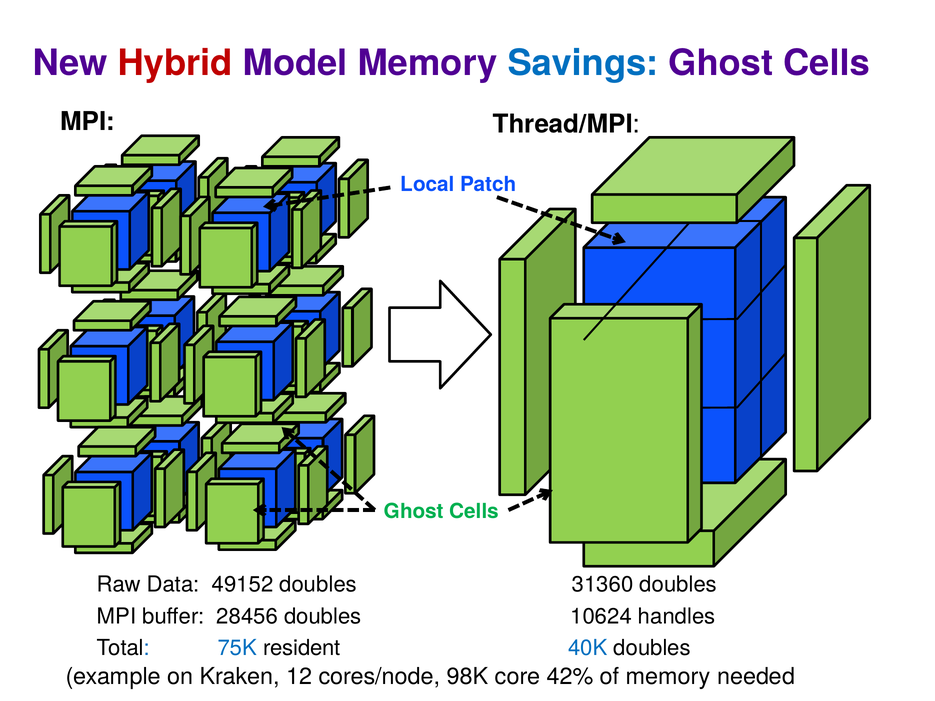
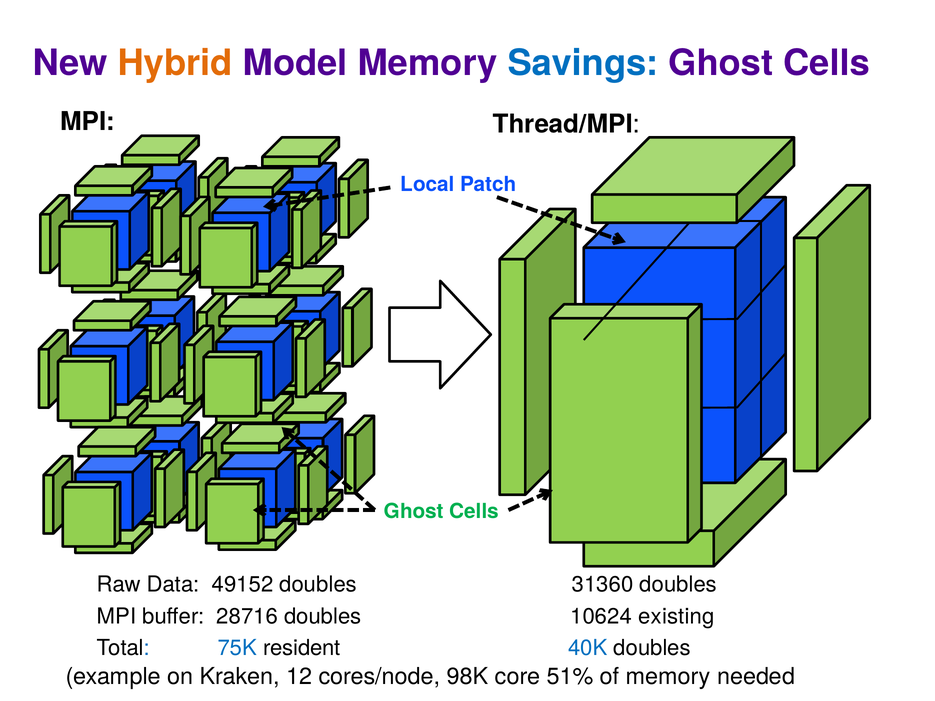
Hybrid colour: red -> orange (175, 63)
28456: 28456 -> 28716 (247, 616)
handles: handles -> existing (677, 616)
42%: 42% -> 51% (570, 677)
